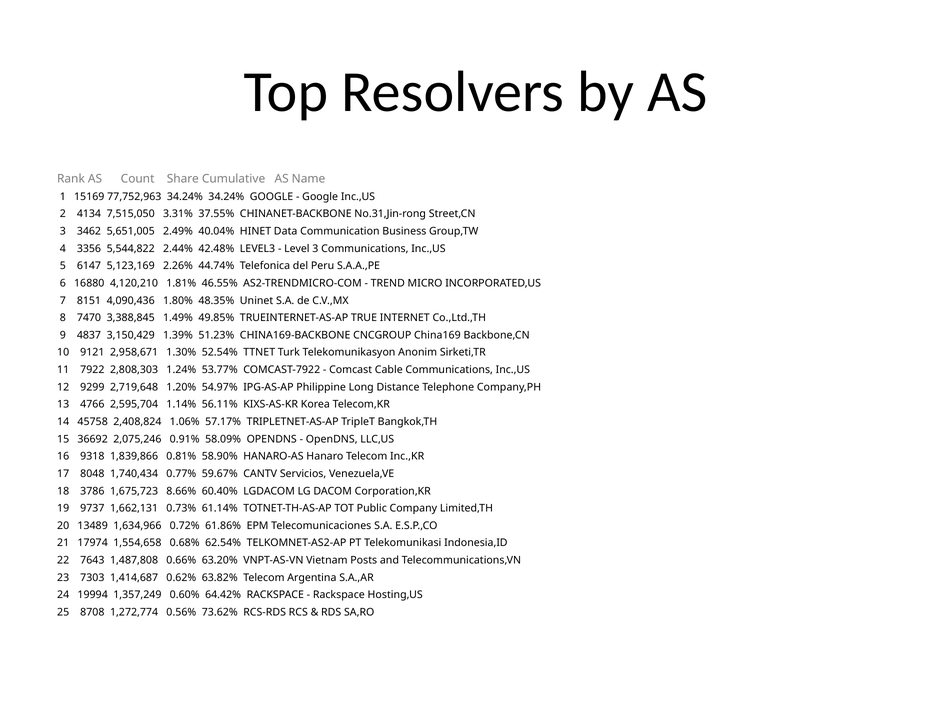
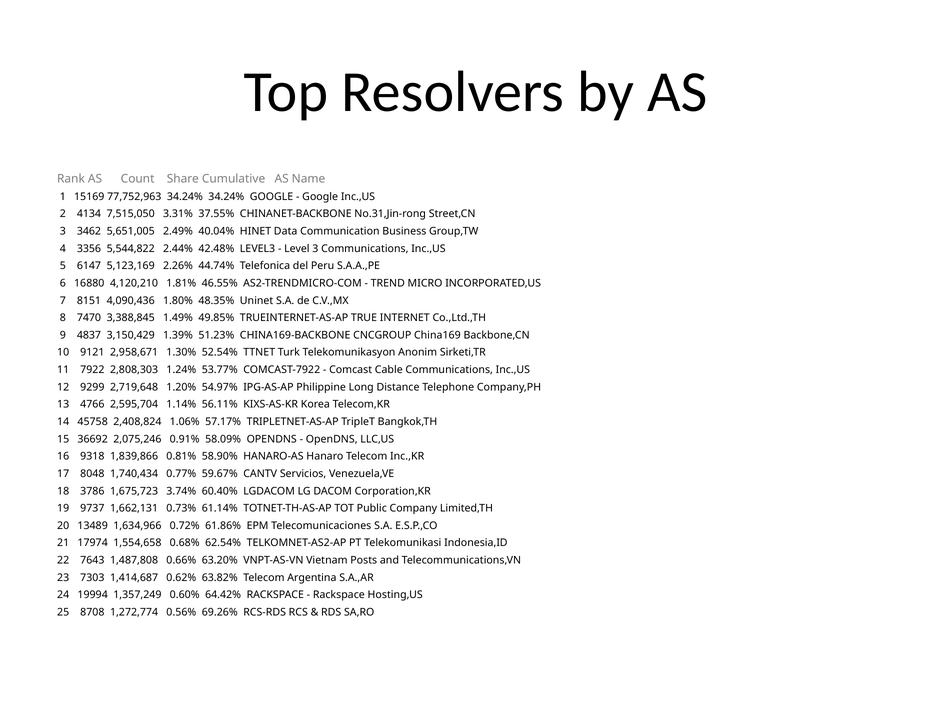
8.66%: 8.66% -> 3.74% (181, 491)
73.62%: 73.62% -> 69.26% (220, 612)
